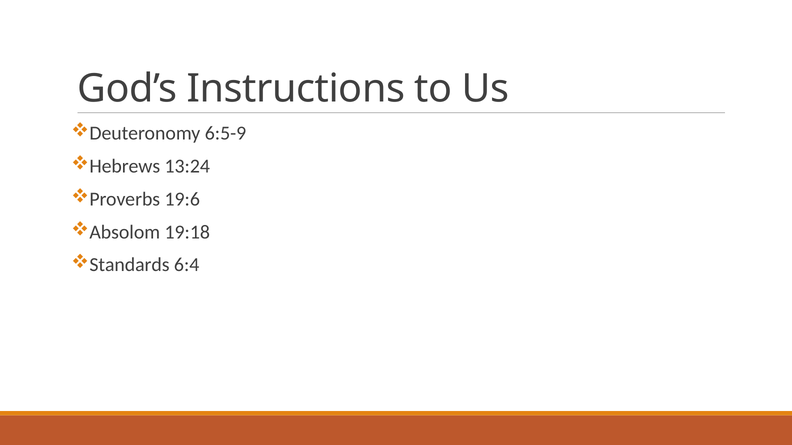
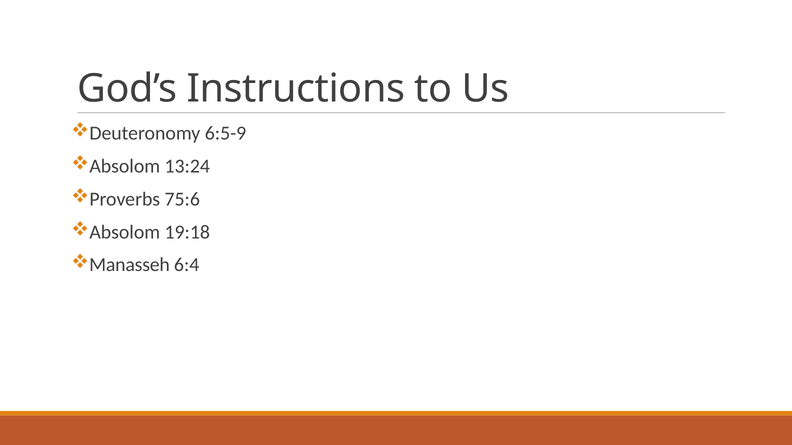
Hebrews: Hebrews -> Absolom (125, 166)
19:6: 19:6 -> 75:6 (182, 199)
Standards: Standards -> Manasseh (130, 265)
